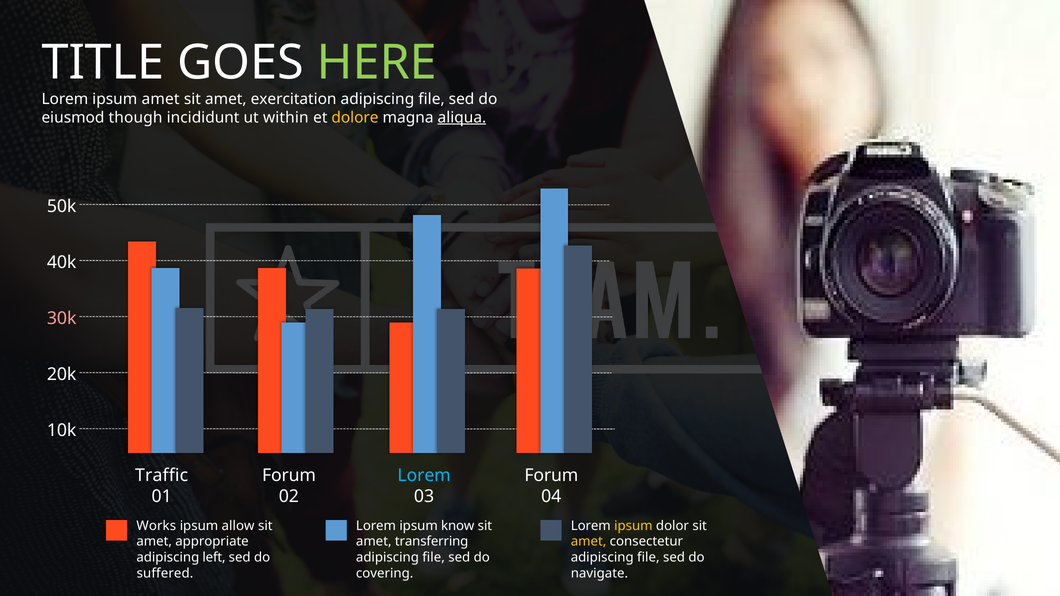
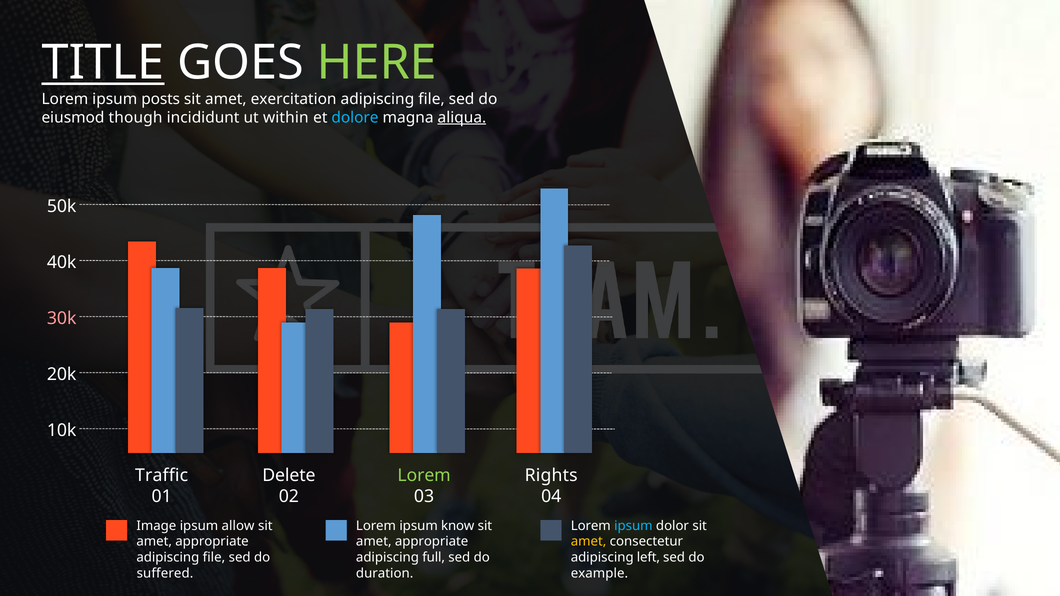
TITLE underline: none -> present (103, 63)
ipsum amet: amet -> posts (161, 99)
dolore colour: yellow -> light blue (355, 118)
Forum: Forum -> Delete (289, 475)
Forum: Forum -> Rights (551, 475)
Lorem colour: light blue -> light green (424, 476)
Works: Works -> Image (156, 526)
ipsum colour: yellow -> light blue (633, 526)
transferring: transferring -> appropriate (432, 542)
left: left -> file (214, 558)
file: file -> full (434, 558)
file: file -> left (648, 558)
covering: covering -> duration (385, 574)
navigate: navigate -> example (599, 574)
